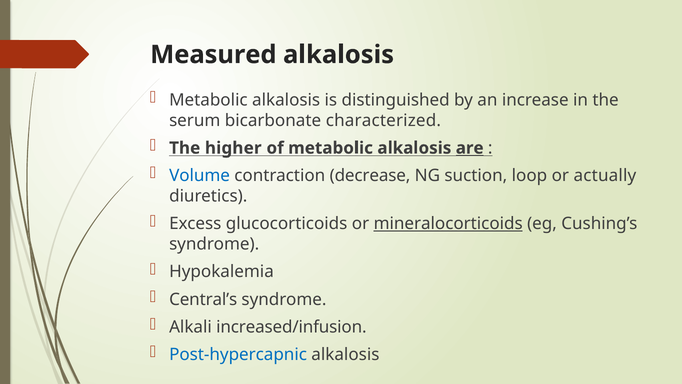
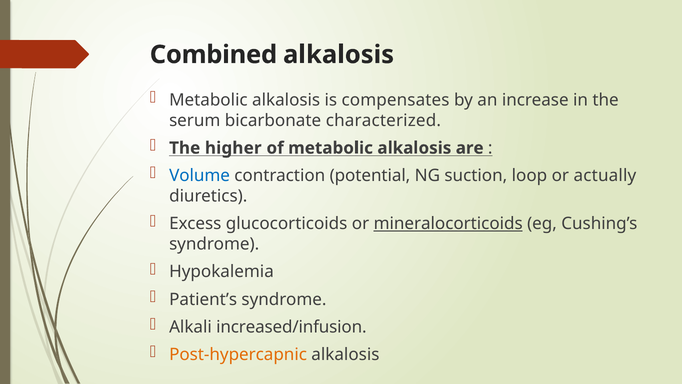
Measured: Measured -> Combined (213, 55)
distinguished: distinguished -> compensates (396, 100)
are underline: present -> none (470, 148)
decrease: decrease -> potential (370, 175)
Central’s: Central’s -> Patient’s (203, 299)
Post-hypercapnic colour: blue -> orange (238, 354)
